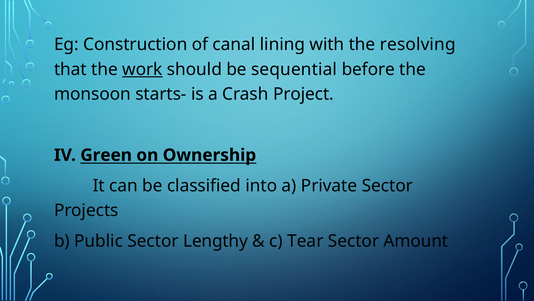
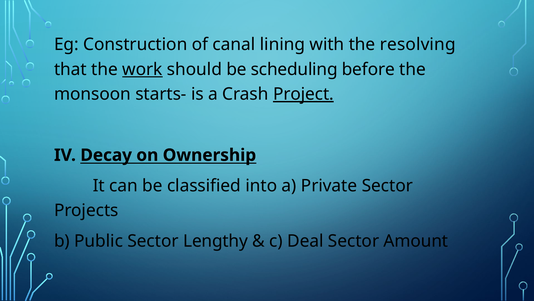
sequential: sequential -> scheduling (294, 69)
Project underline: none -> present (303, 94)
Green: Green -> Decay (106, 155)
Tear: Tear -> Deal (305, 240)
